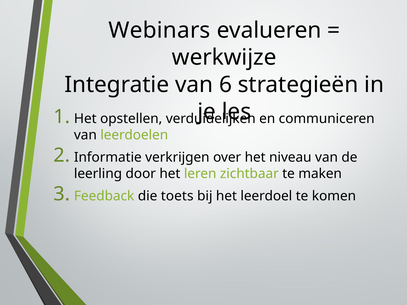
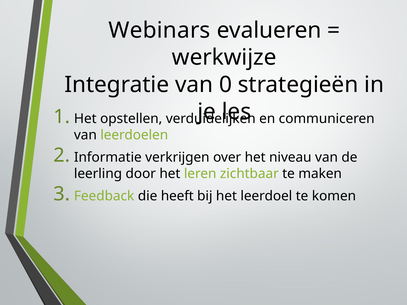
6: 6 -> 0 (225, 85)
toets: toets -> heeft (177, 196)
